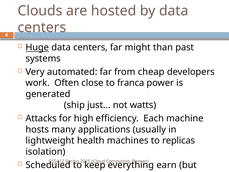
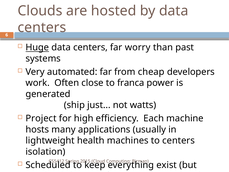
might: might -> worry (138, 47)
Attacks: Attacks -> Project (41, 118)
to replicas: replicas -> centers (179, 140)
earn: earn -> exist (167, 165)
